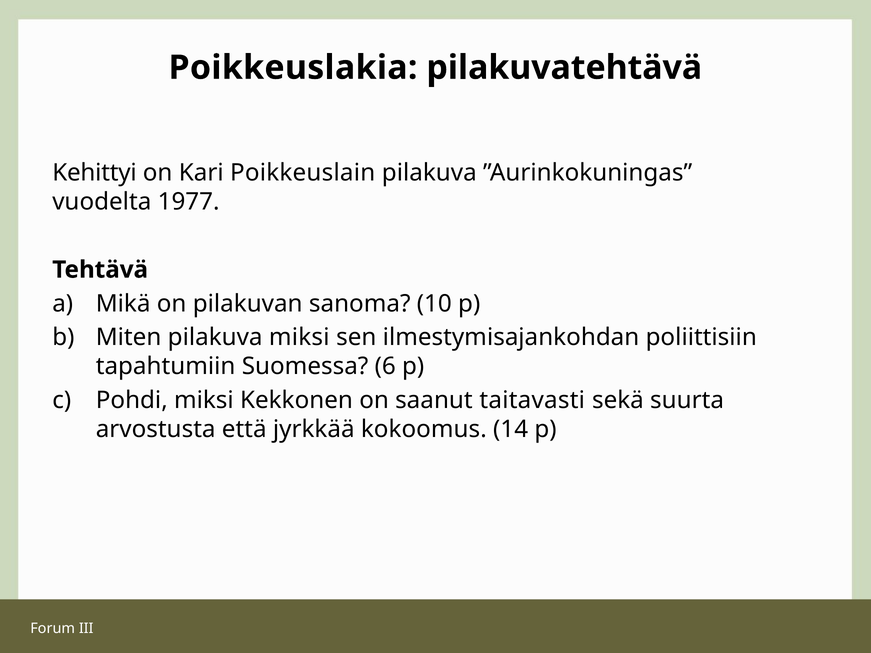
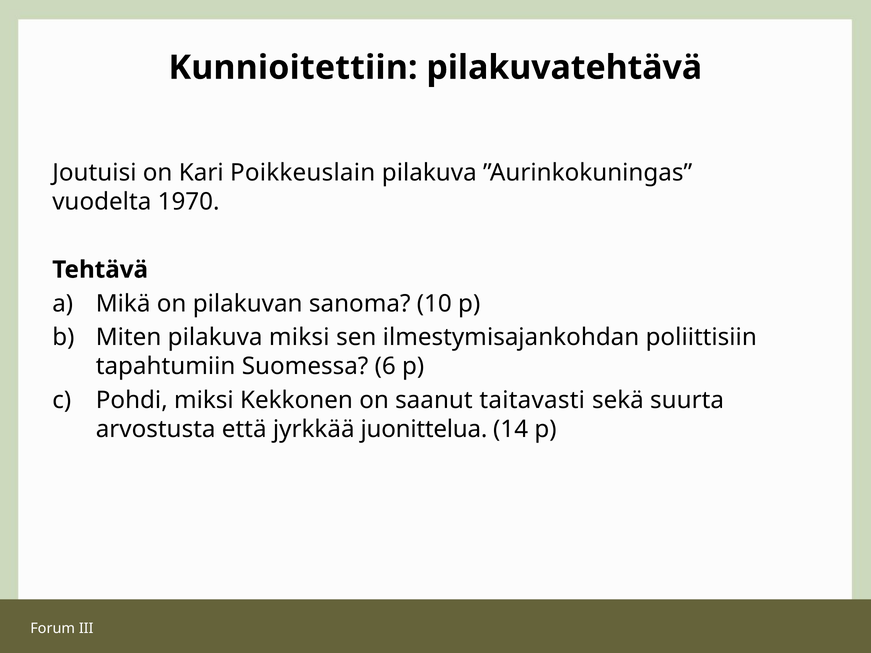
Poikkeuslakia: Poikkeuslakia -> Kunnioitettiin (293, 68)
Kehittyi: Kehittyi -> Joutuisi (94, 173)
1977: 1977 -> 1970 (189, 202)
kokoomus: kokoomus -> juonittelua (424, 430)
